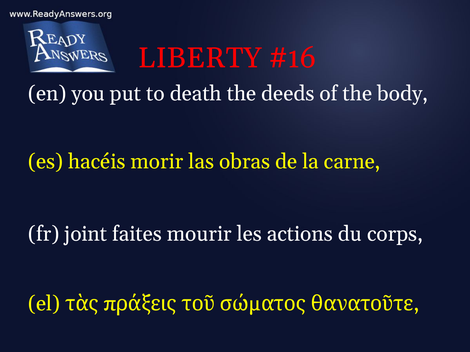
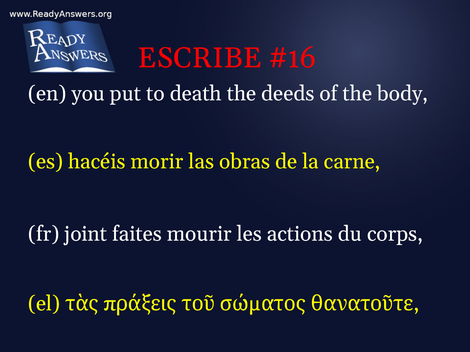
LIBERTY: LIBERTY -> ESCRIBE (200, 58)
